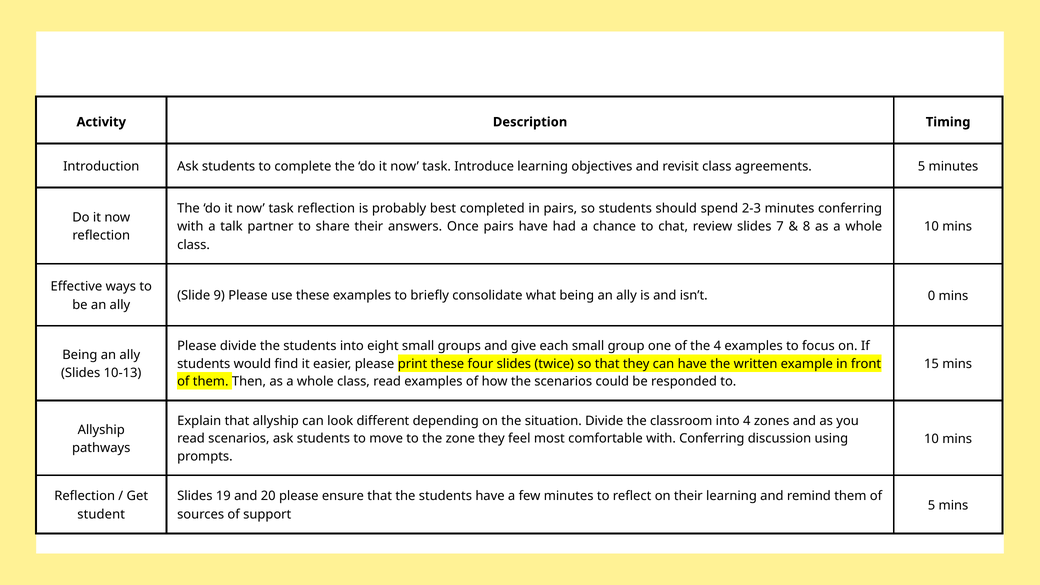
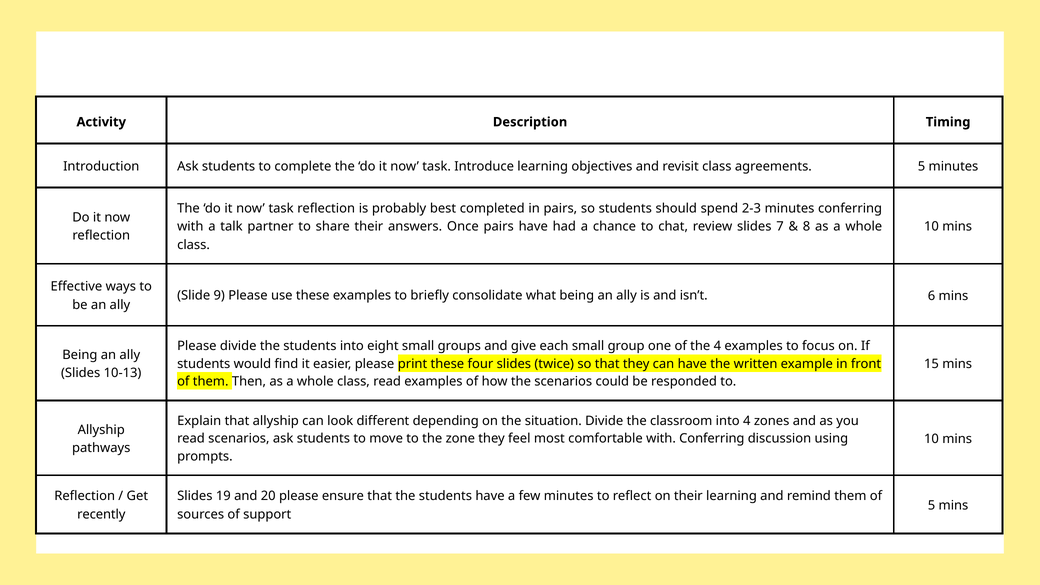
0: 0 -> 6 (932, 296)
student: student -> recently (101, 514)
